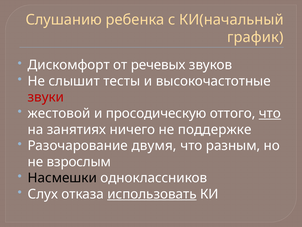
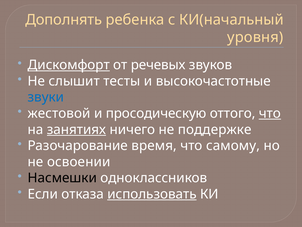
Слушанию: Слушанию -> Дополнять (64, 20)
график: график -> уровня (255, 37)
Дискомфорт underline: none -> present (69, 65)
звуки colour: red -> blue (46, 97)
занятиях underline: none -> present (76, 129)
двумя: двумя -> время (154, 145)
разным: разным -> самому (233, 145)
взрослым: взрослым -> освоении (79, 162)
Слух: Слух -> Если (43, 194)
